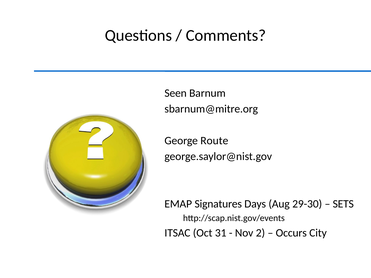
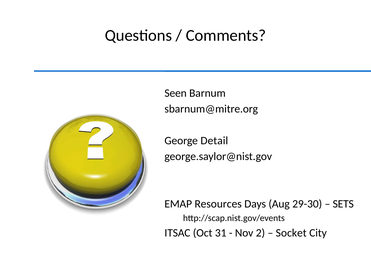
Route: Route -> Detail (214, 141)
Signatures: Signatures -> Resources (218, 204)
Occurs: Occurs -> Socket (291, 233)
